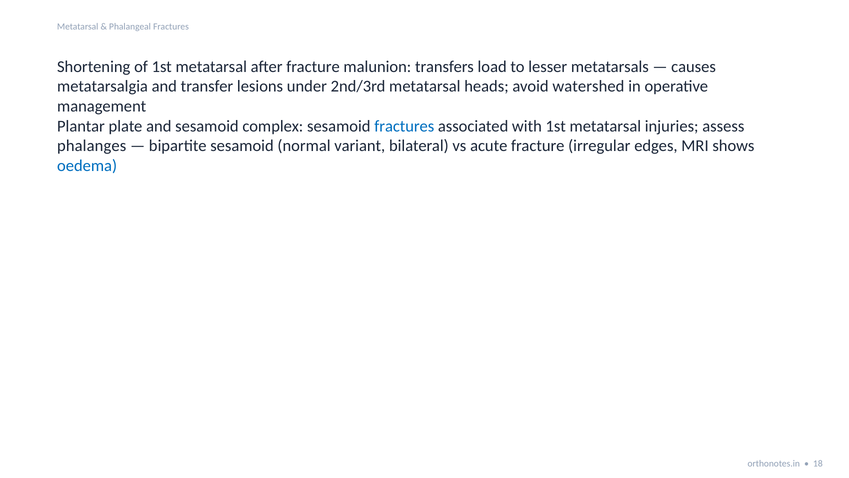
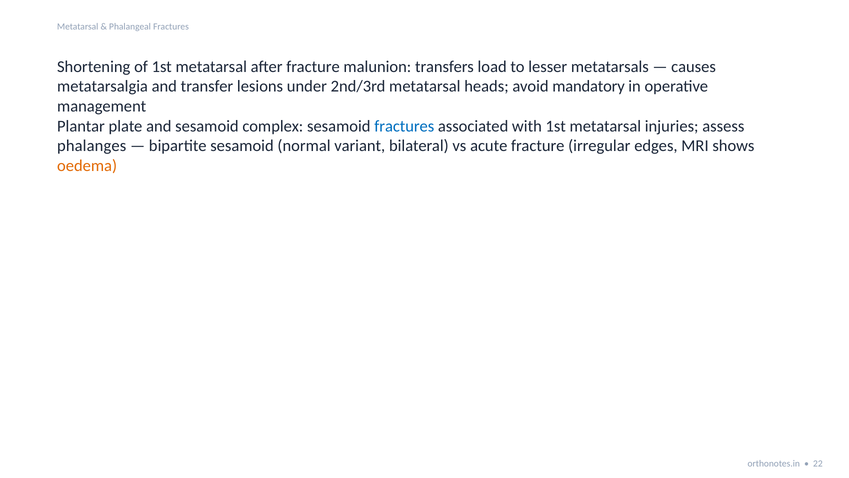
watershed: watershed -> mandatory (589, 86)
oedema colour: blue -> orange (87, 166)
18: 18 -> 22 (818, 463)
